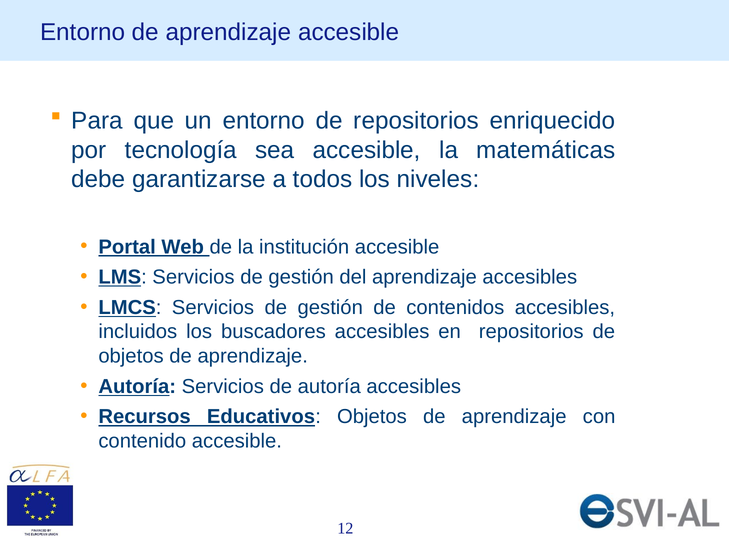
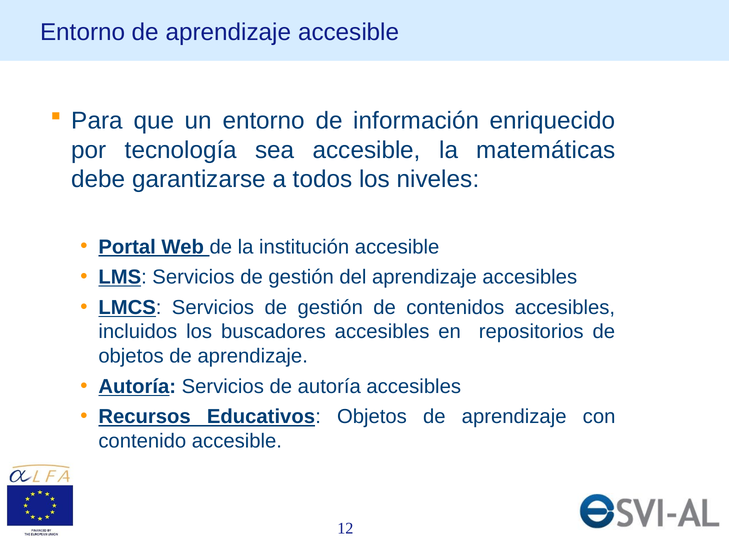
de repositorios: repositorios -> información (416, 121)
